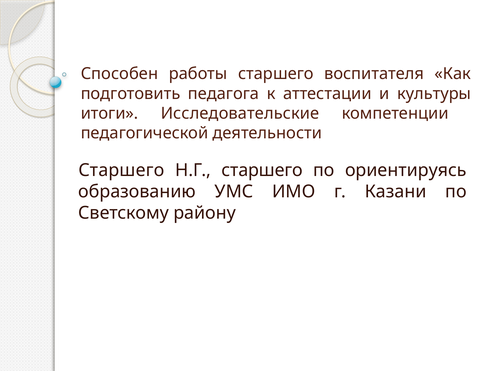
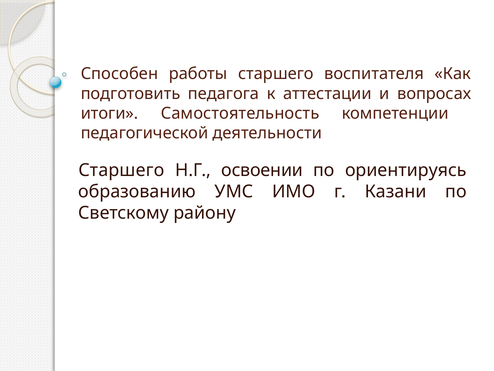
культуры: культуры -> вопросах (434, 93)
Исследовательские: Исследовательские -> Самостоятельность (240, 113)
Н.Г старшего: старшего -> освоении (262, 170)
